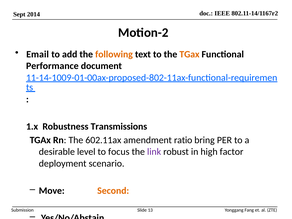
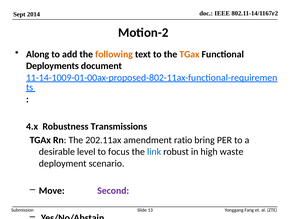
Email: Email -> Along (38, 54)
Performance: Performance -> Deployments (52, 66)
1.x: 1.x -> 4.x (32, 126)
602.11ax: 602.11ax -> 202.11ax (103, 140)
link colour: purple -> blue (154, 152)
factor: factor -> waste (232, 152)
Second colour: orange -> purple (113, 191)
